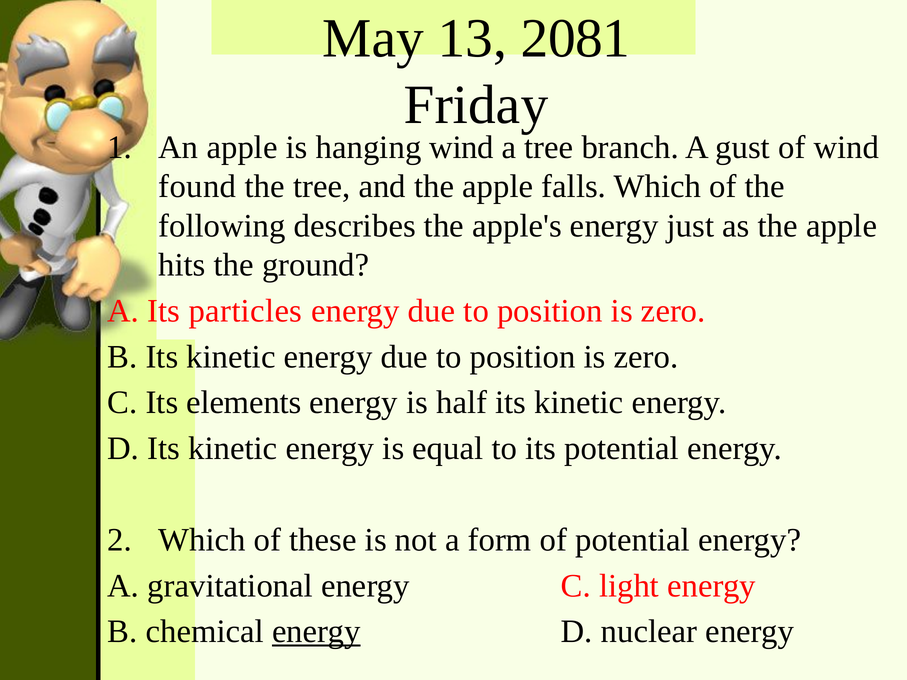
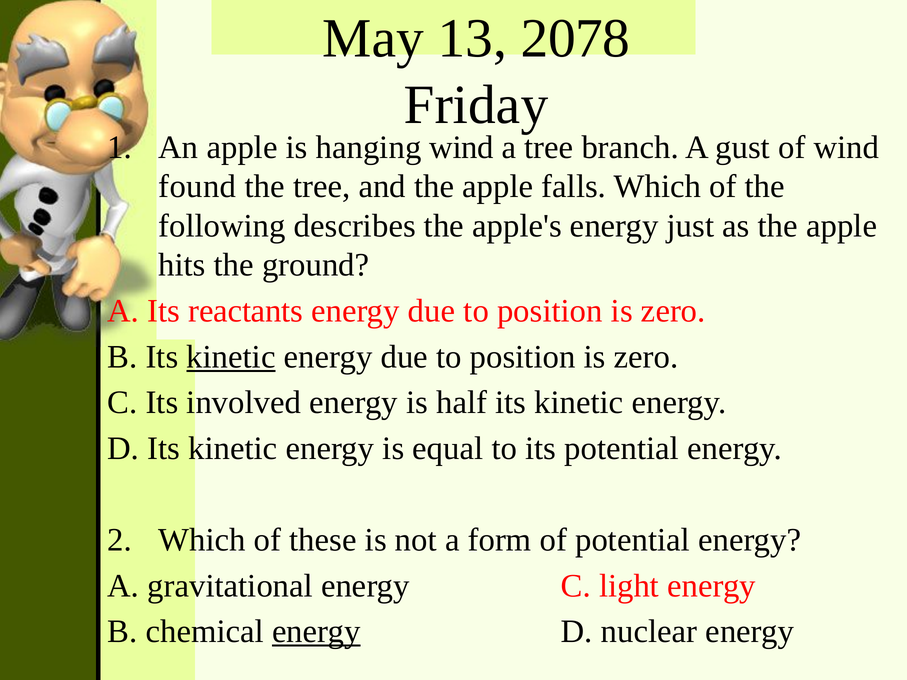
2081: 2081 -> 2078 (575, 39)
particles: particles -> reactants (246, 311)
kinetic underline: none -> present (231, 357)
elements: elements -> involved (244, 403)
